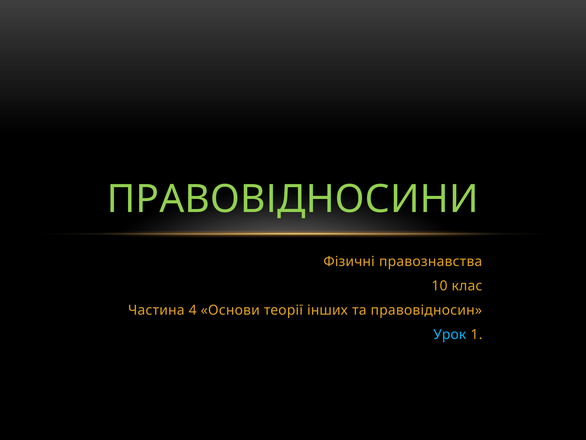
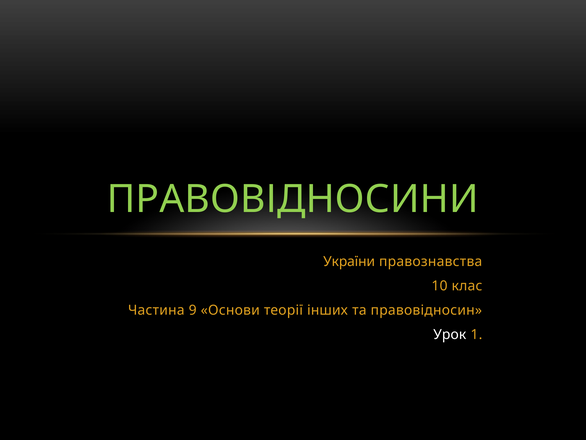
Фізичні: Фізичні -> України (349, 261)
4: 4 -> 9 (193, 310)
Урок colour: light blue -> white (450, 334)
